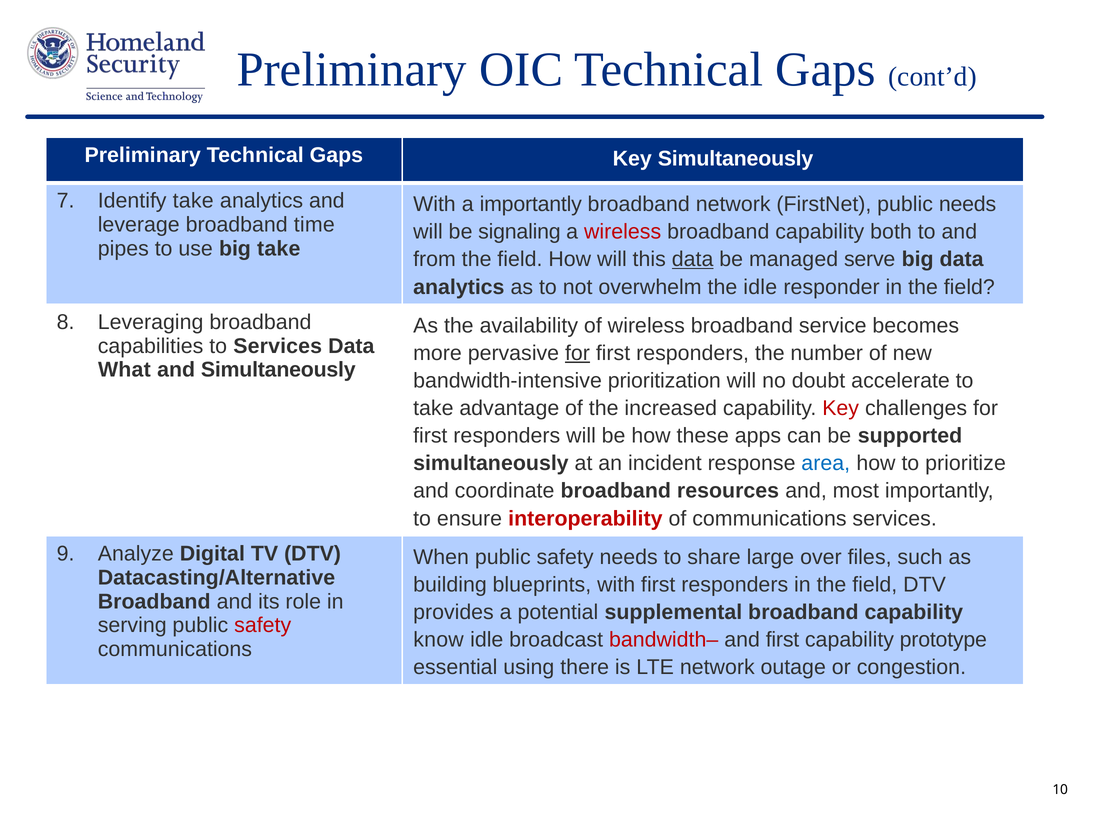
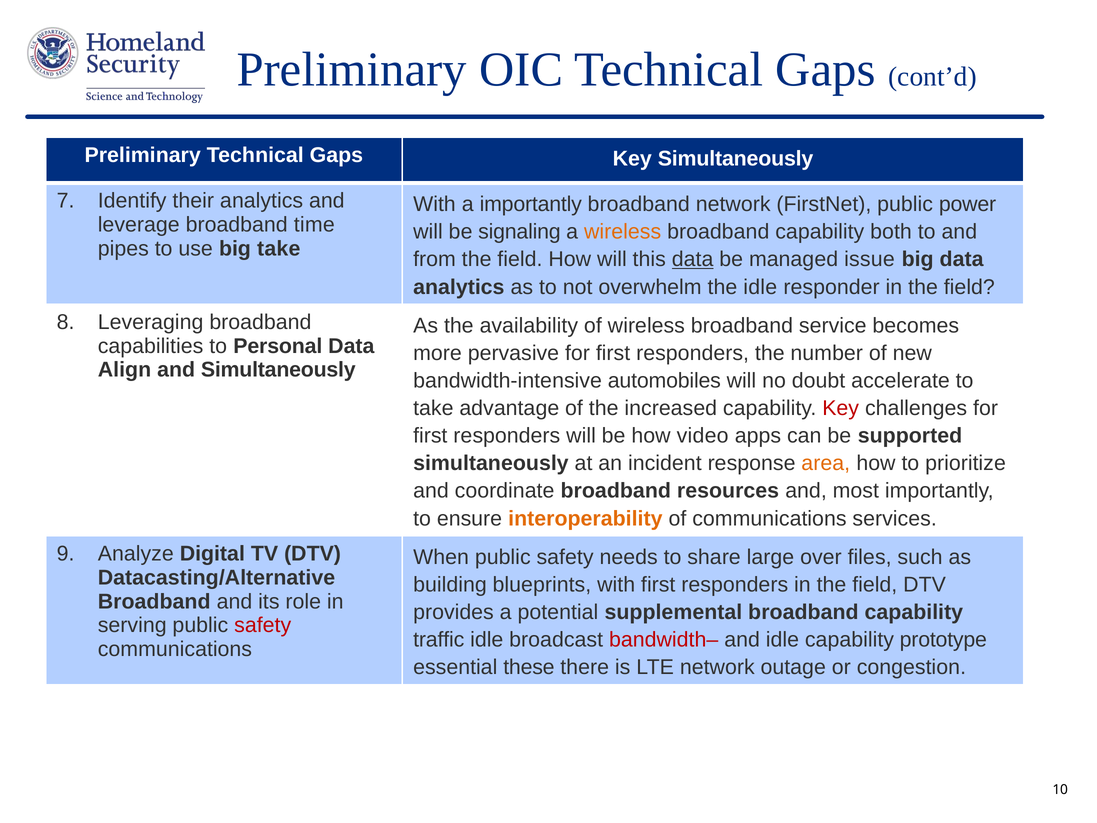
Identify take: take -> their (193, 201)
public needs: needs -> power (968, 204)
wireless colour: red -> orange (623, 232)
serve: serve -> issue (869, 259)
to Services: Services -> Personal (278, 346)
for underline: present -> none (577, 353)
What: What -> Align (124, 370)
prioritization: prioritization -> automobiles (664, 381)
these: these -> video (703, 436)
area colour: blue -> orange (826, 463)
interoperability colour: red -> orange (585, 518)
know: know -> traffic (439, 640)
and first: first -> idle (782, 640)
using: using -> these (529, 667)
